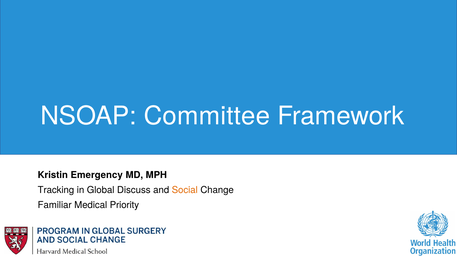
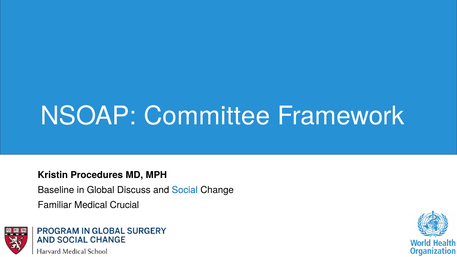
Emergency: Emergency -> Procedures (97, 175)
Tracking: Tracking -> Baseline (56, 190)
Social colour: orange -> blue (185, 190)
Priority: Priority -> Crucial (124, 205)
